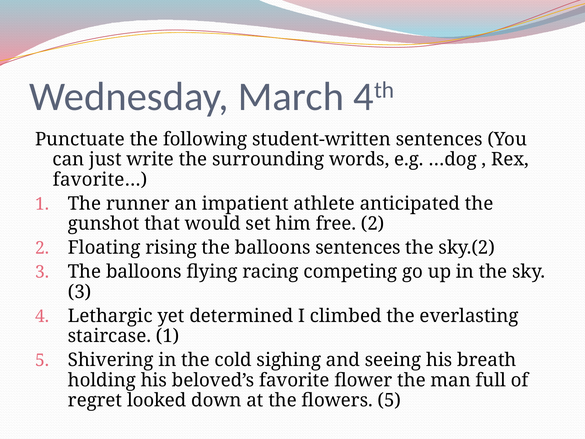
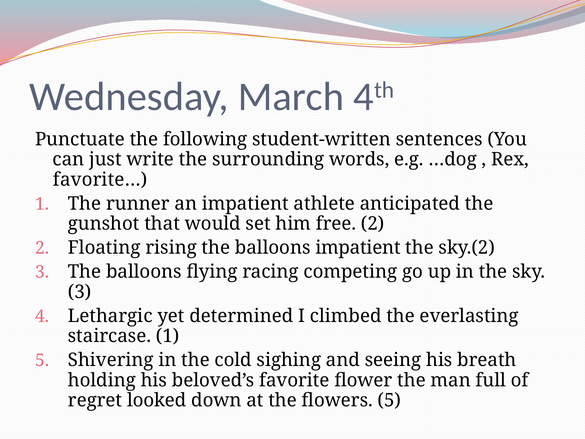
balloons sentences: sentences -> impatient (358, 248)
